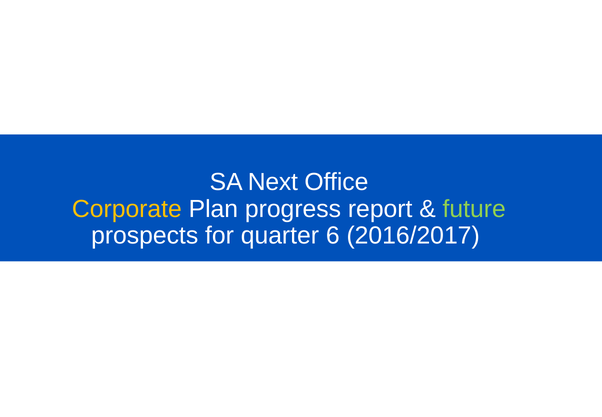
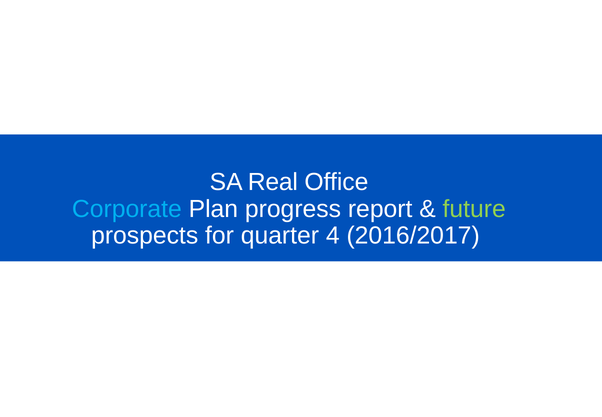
Next: Next -> Real (273, 182)
Corporate colour: yellow -> light blue (127, 209)
6: 6 -> 4 (333, 235)
